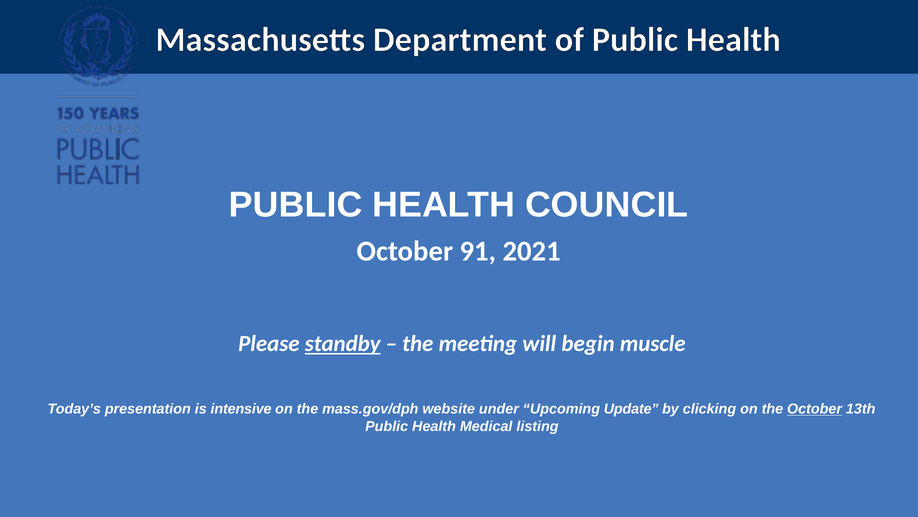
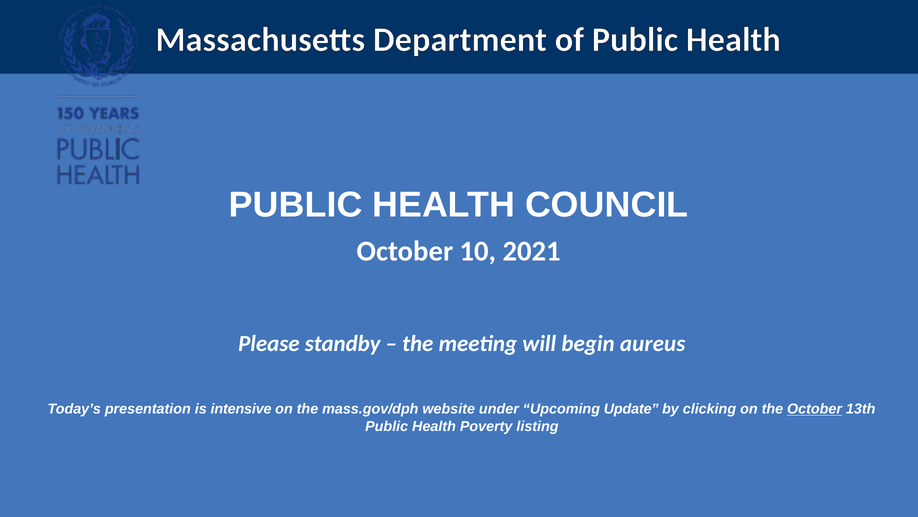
91: 91 -> 10 (478, 251)
standby underline: present -> none (343, 343)
muscle: muscle -> aureus (653, 343)
Medical: Medical -> Poverty (486, 426)
